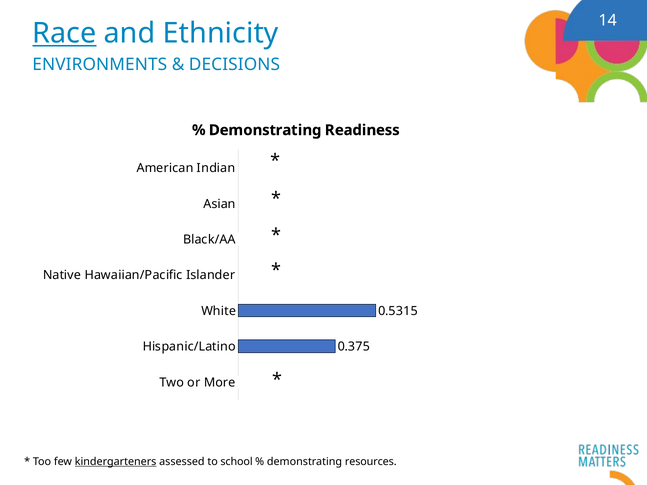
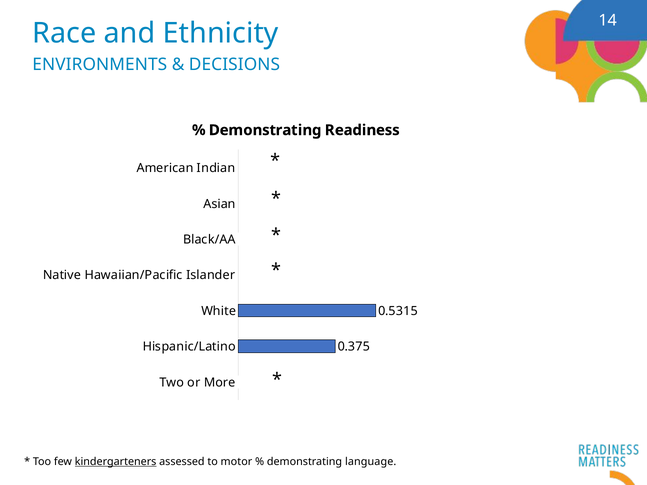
Race underline: present -> none (64, 33)
school: school -> motor (236, 462)
resources: resources -> language (371, 462)
